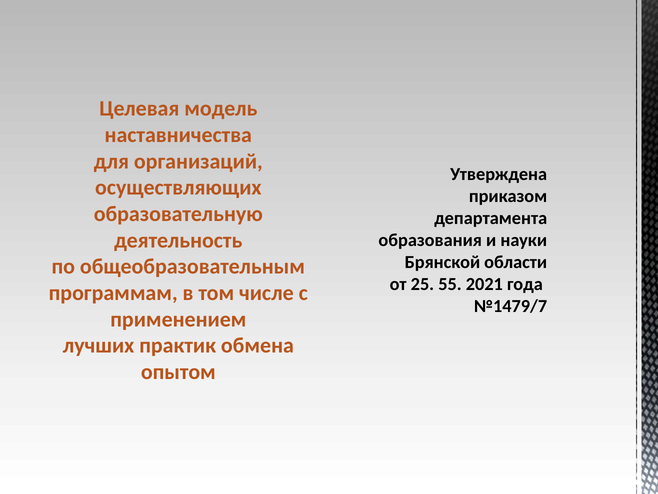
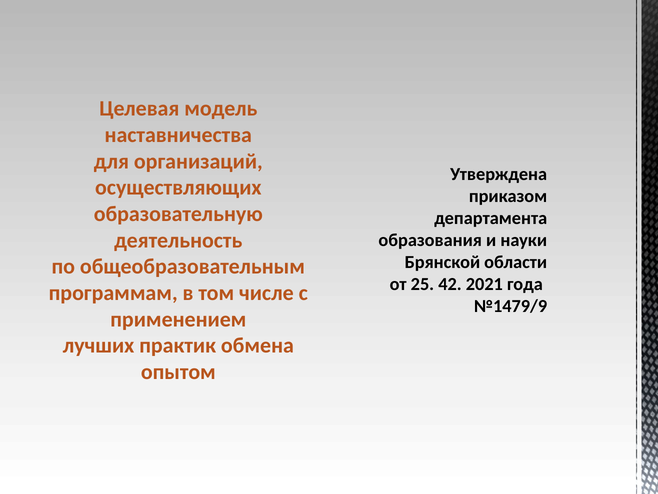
55: 55 -> 42 (450, 284)
№1479/7: №1479/7 -> №1479/9 (511, 306)
